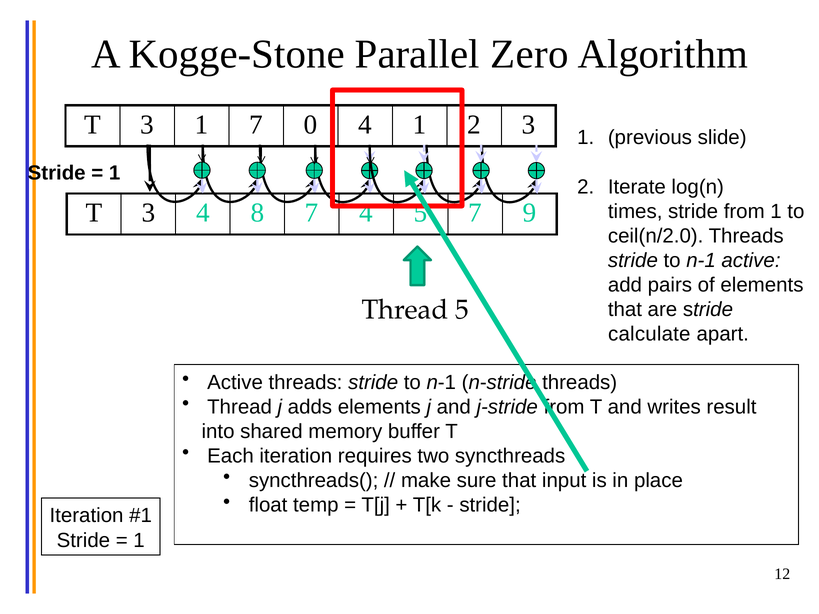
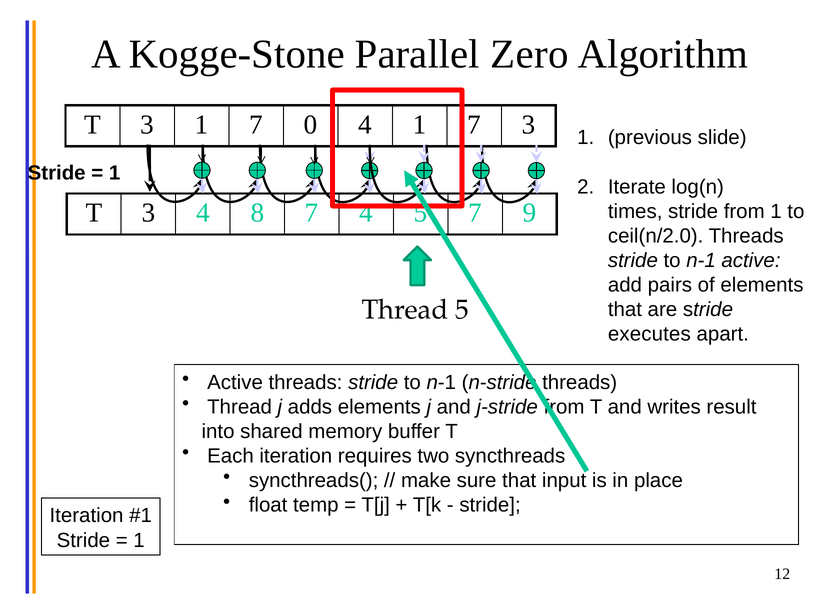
4 1 2: 2 -> 7 (474, 125)
calculate: calculate -> executes (649, 334)
